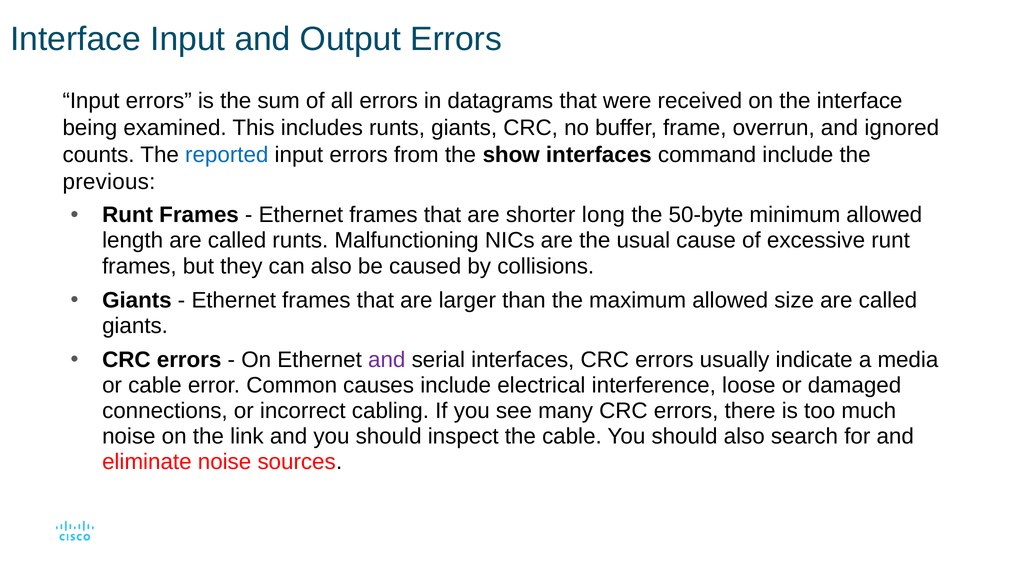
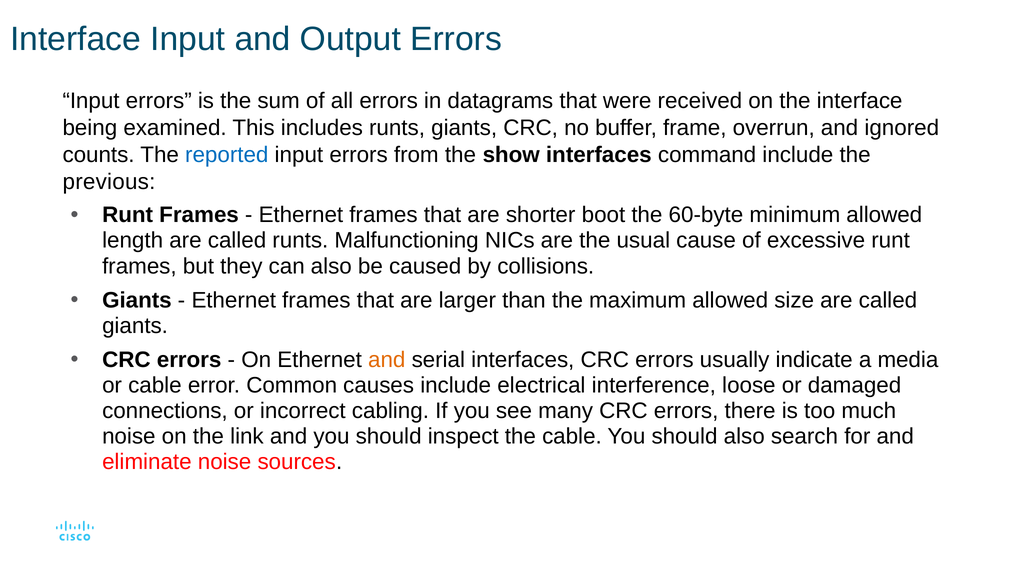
long: long -> boot (603, 215)
50-byte: 50-byte -> 60-byte (706, 215)
and colour: purple -> orange (387, 360)
